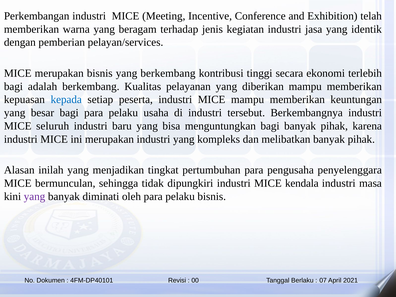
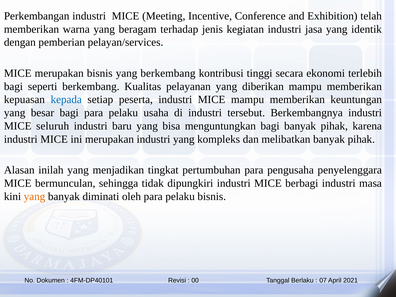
adalah: adalah -> seperti (43, 86)
kendala: kendala -> berbagi (302, 183)
yang colour: purple -> orange (35, 196)
